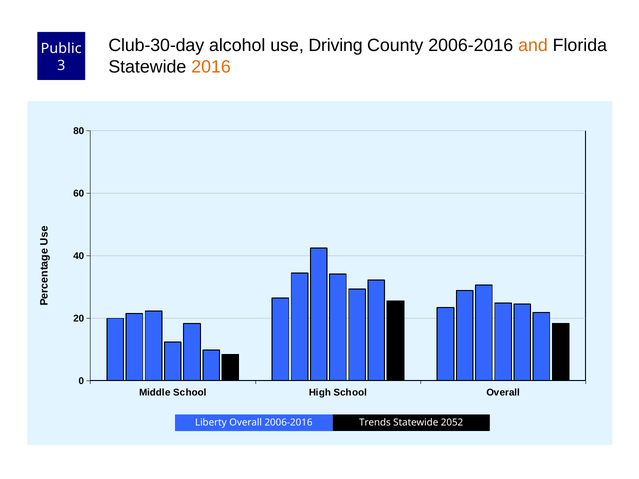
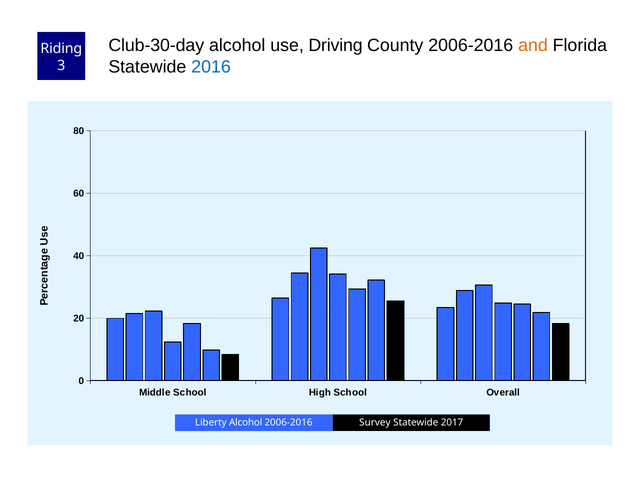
Public: Public -> Riding (61, 48)
2016 colour: orange -> blue (211, 67)
Liberty Overall: Overall -> Alcohol (246, 423)
Trends: Trends -> Survey (375, 423)
2052: 2052 -> 2017 (452, 423)
